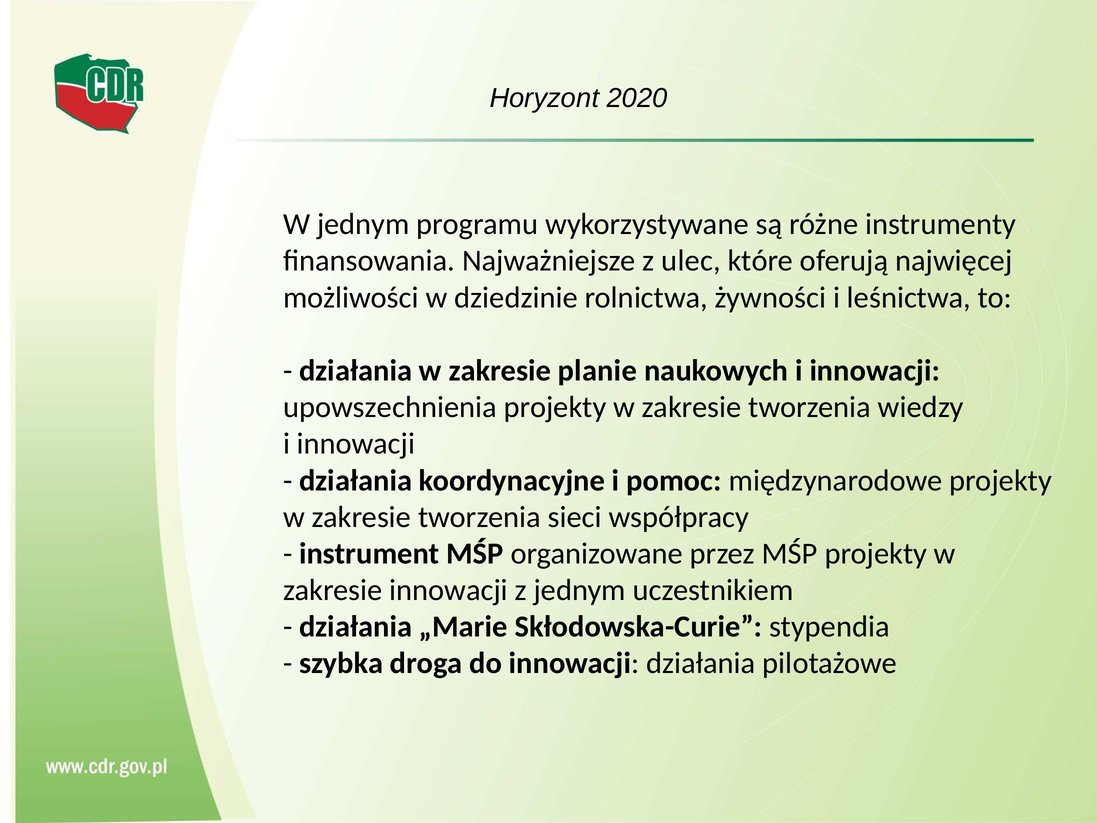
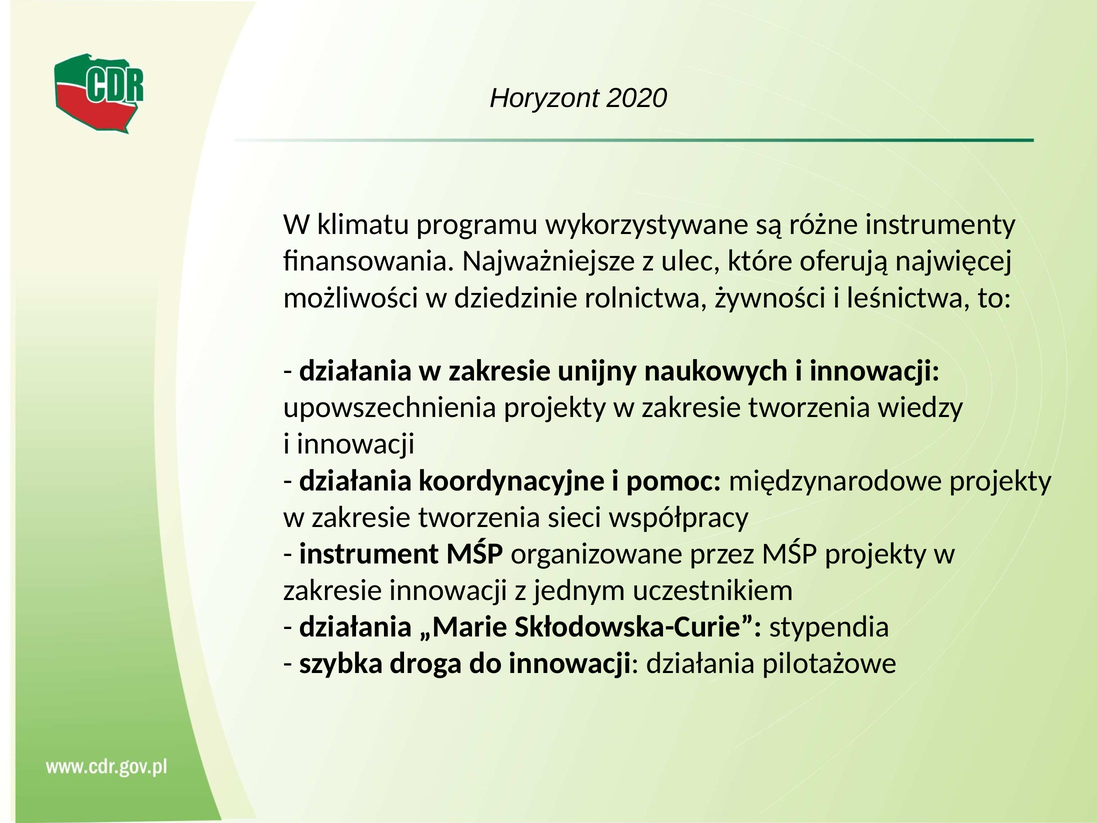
W jednym: jednym -> klimatu (363, 224)
planie: planie -> unijny (597, 371)
